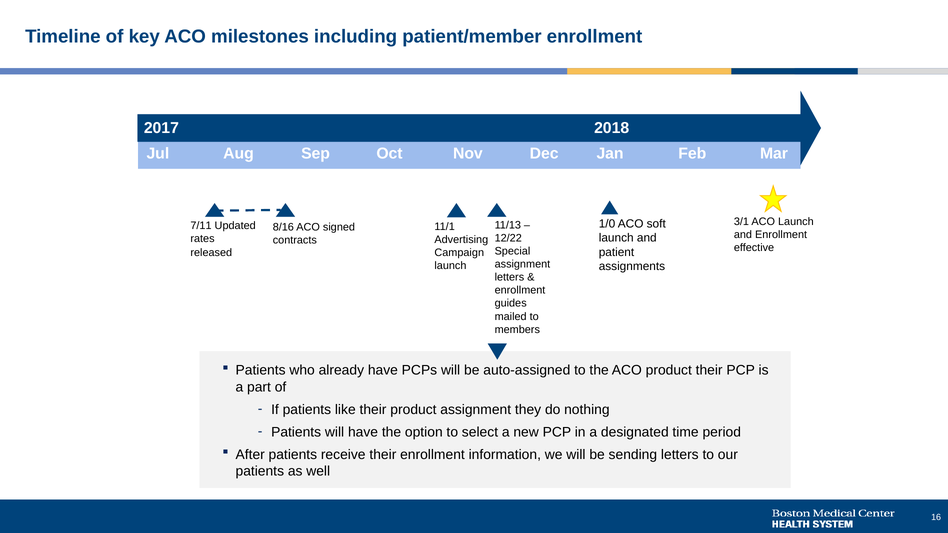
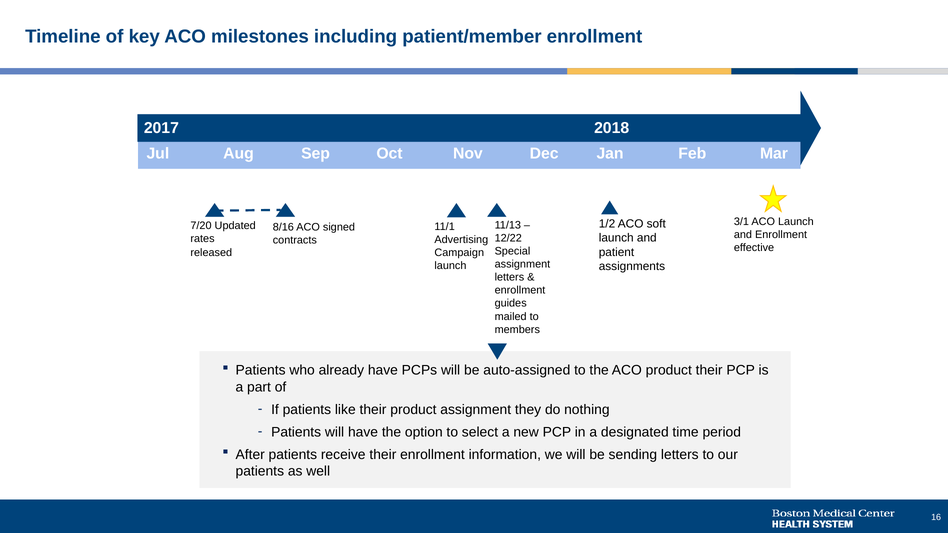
1/0: 1/0 -> 1/2 (607, 224)
7/11: 7/11 -> 7/20 (201, 226)
